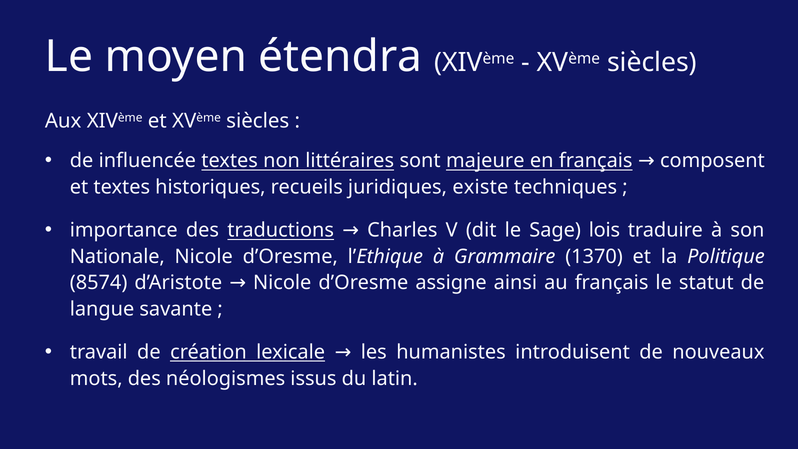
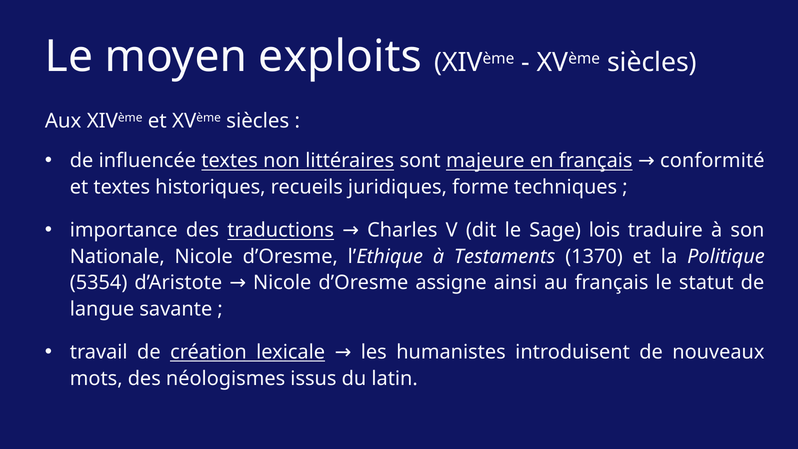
étendra: étendra -> exploits (340, 57)
composent: composent -> conformité (712, 161)
existe: existe -> forme (481, 187)
Grammaire: Grammaire -> Testaments (505, 256)
8574: 8574 -> 5354 (99, 283)
